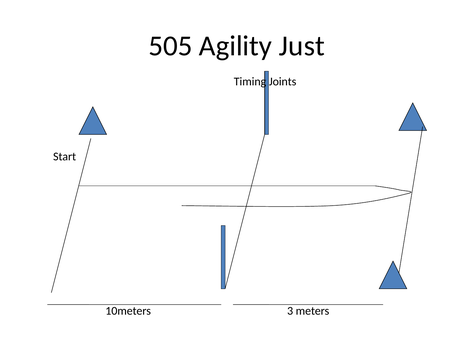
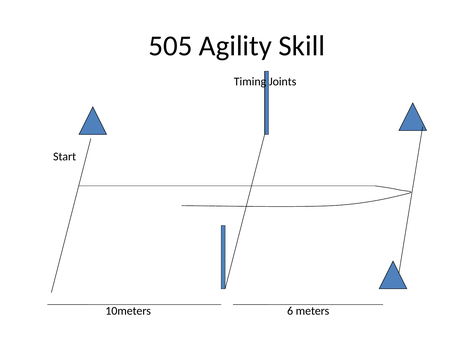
Just: Just -> Skill (302, 46)
3: 3 -> 6 (290, 310)
